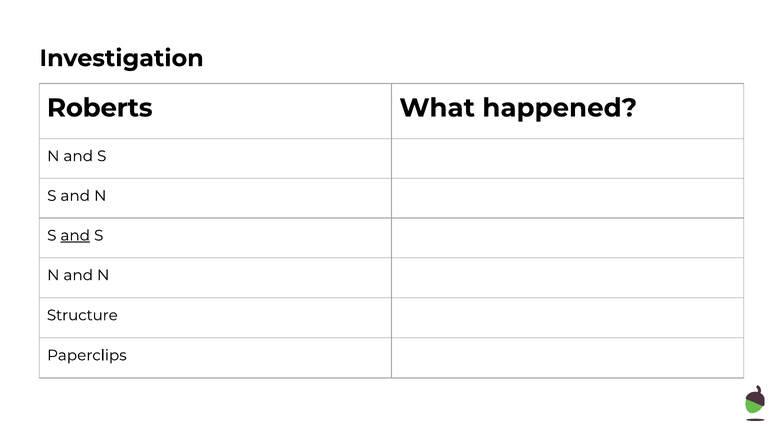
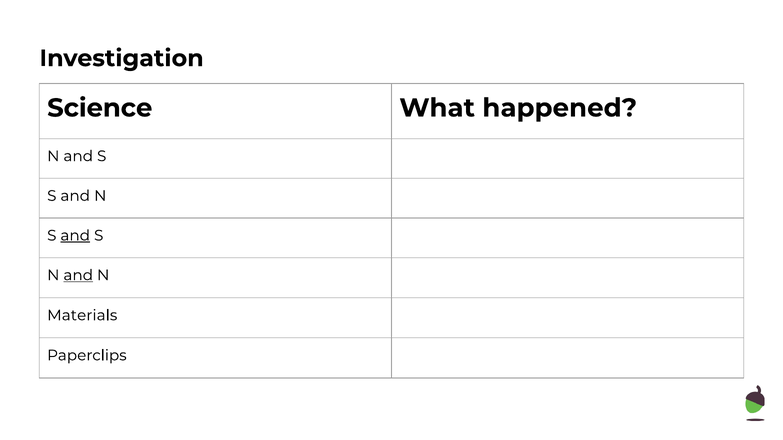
Roberts: Roberts -> Science (100, 108)
and underline: none -> present (78, 275)
Structure: Structure -> Materials (82, 316)
